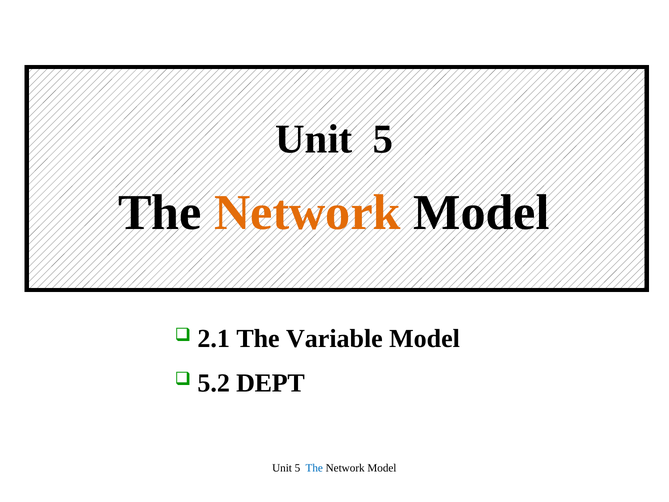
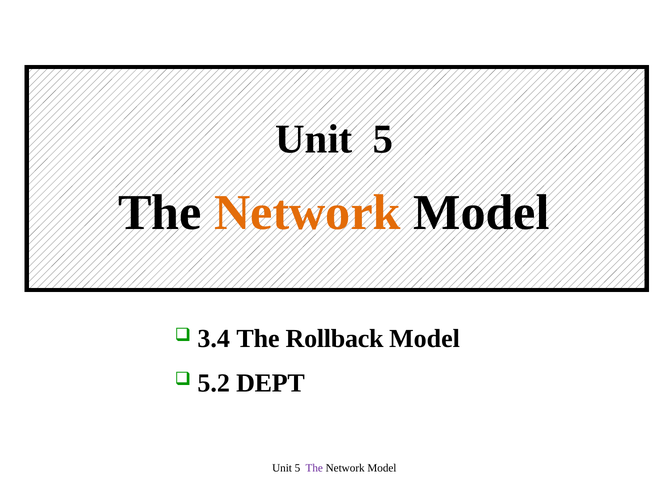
2.1: 2.1 -> 3.4 (214, 338)
Variable: Variable -> Rollback (335, 338)
The colour: blue -> purple (314, 468)
